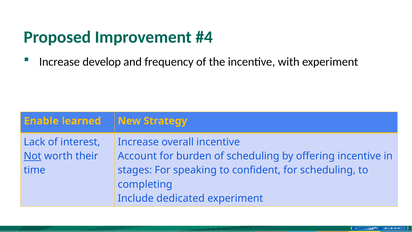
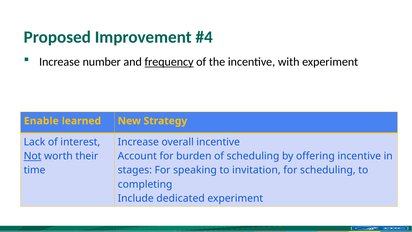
develop: develop -> number (102, 62)
frequency underline: none -> present (169, 62)
confident: confident -> invitation (256, 170)
